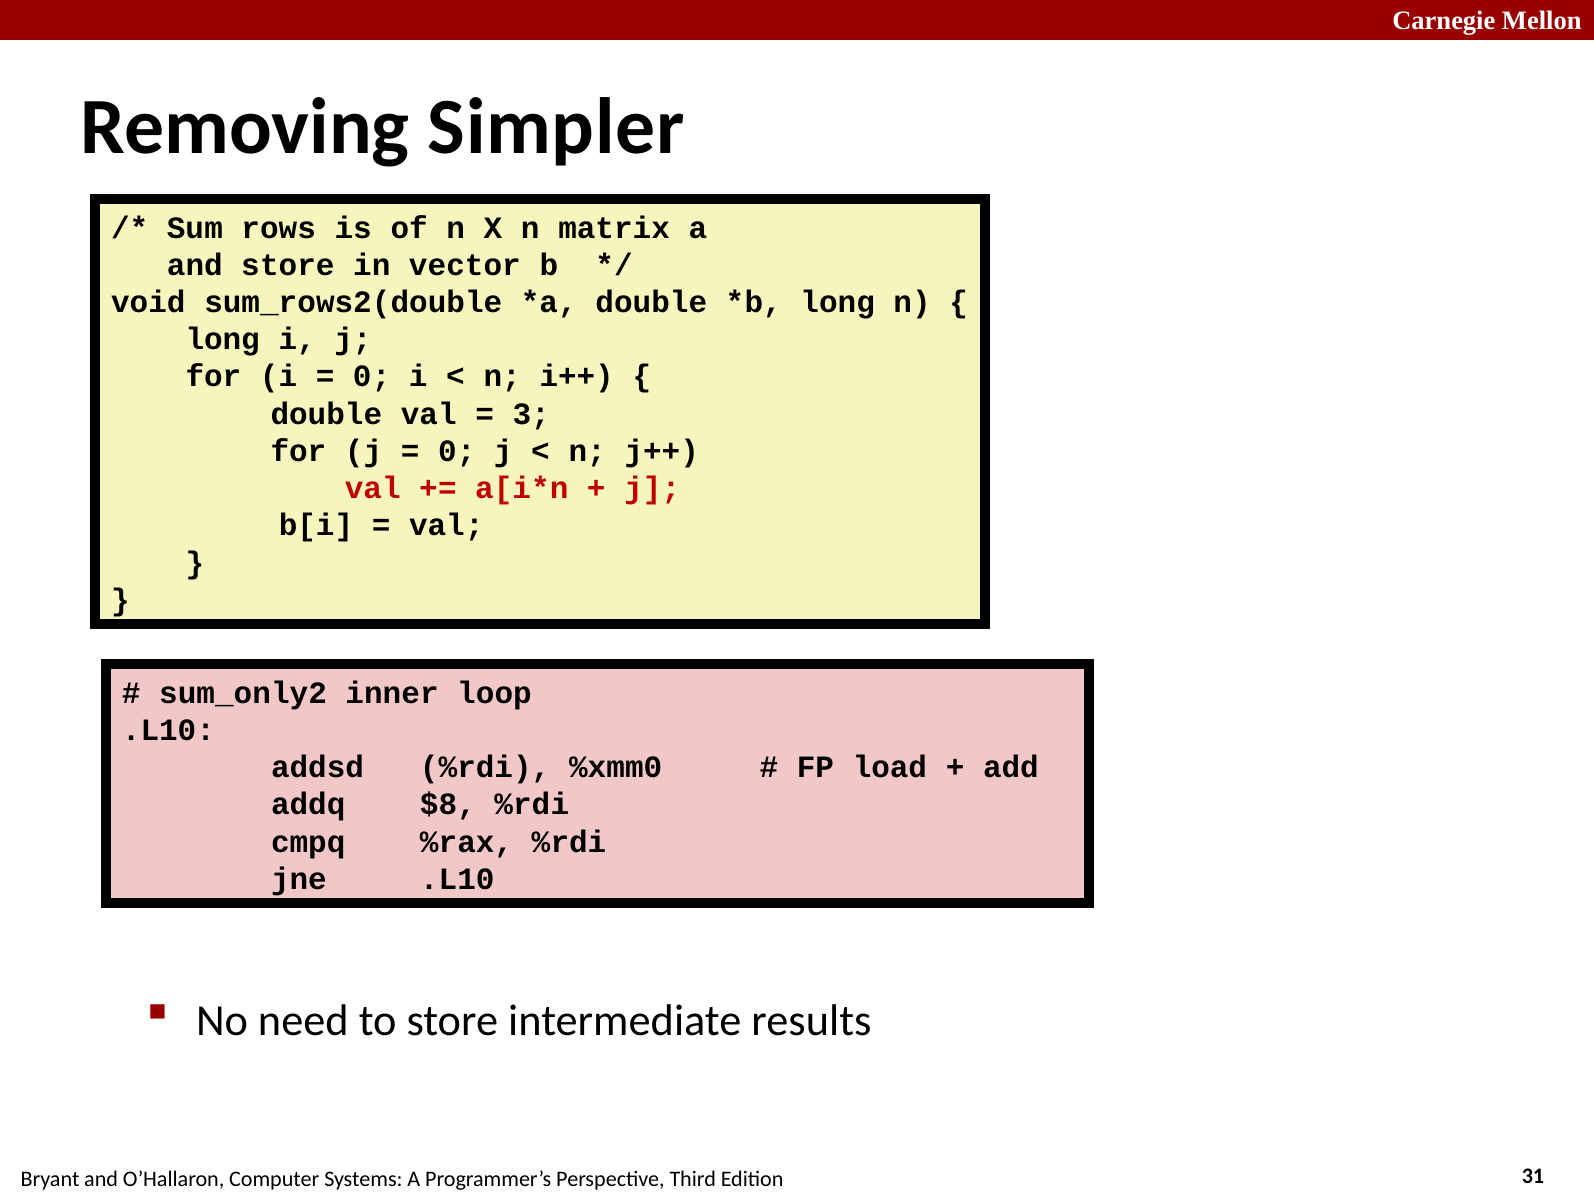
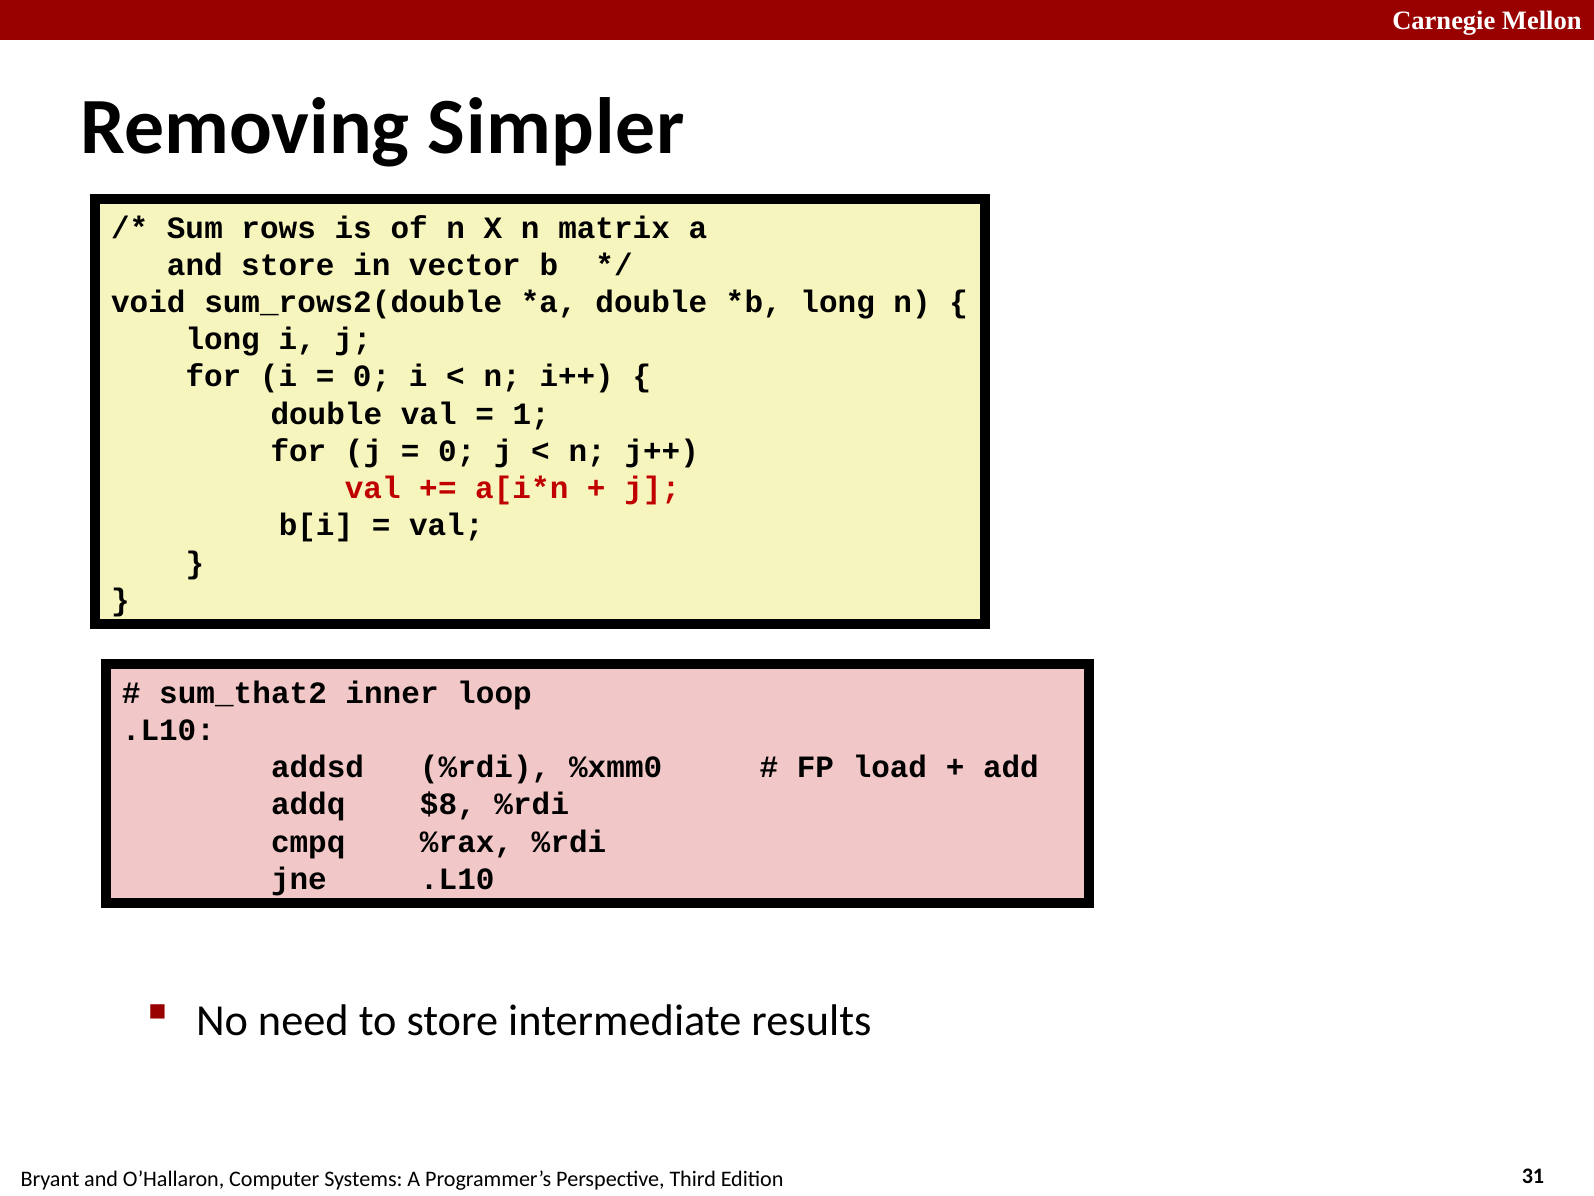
3: 3 -> 1 (531, 414)
sum_only2: sum_only2 -> sum_that2 (243, 693)
